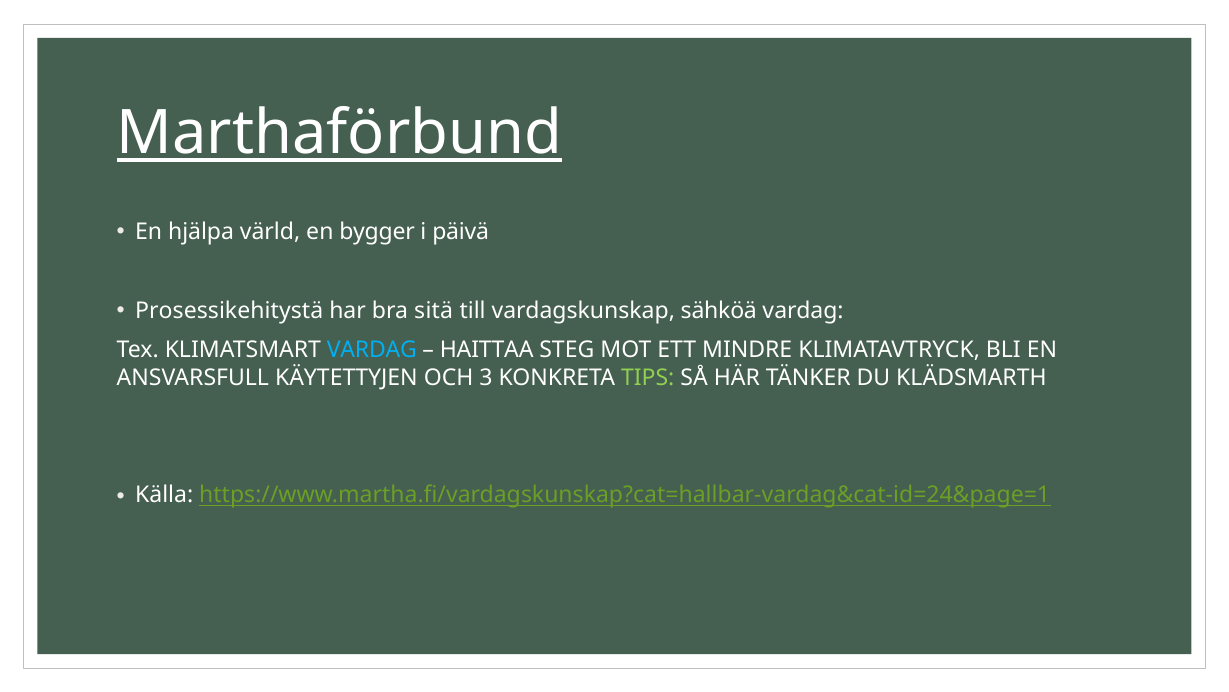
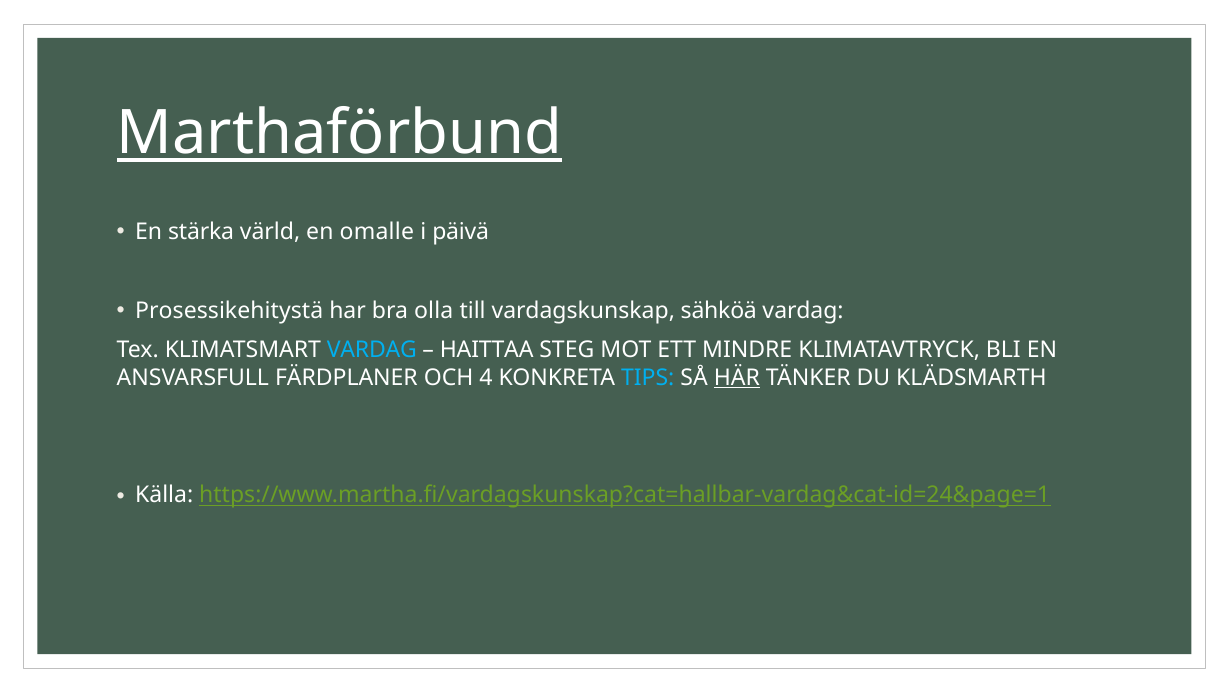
hjälpa: hjälpa -> stärka (201, 232)
bygger: bygger -> omalle (377, 232)
sitä: sitä -> olla (434, 310)
KÄYTETTYJEN: KÄYTETTYJEN -> FÄRDPLANER (346, 377)
3: 3 -> 4 (486, 377)
TIPS colour: light green -> light blue (648, 377)
HÄR underline: none -> present (737, 377)
